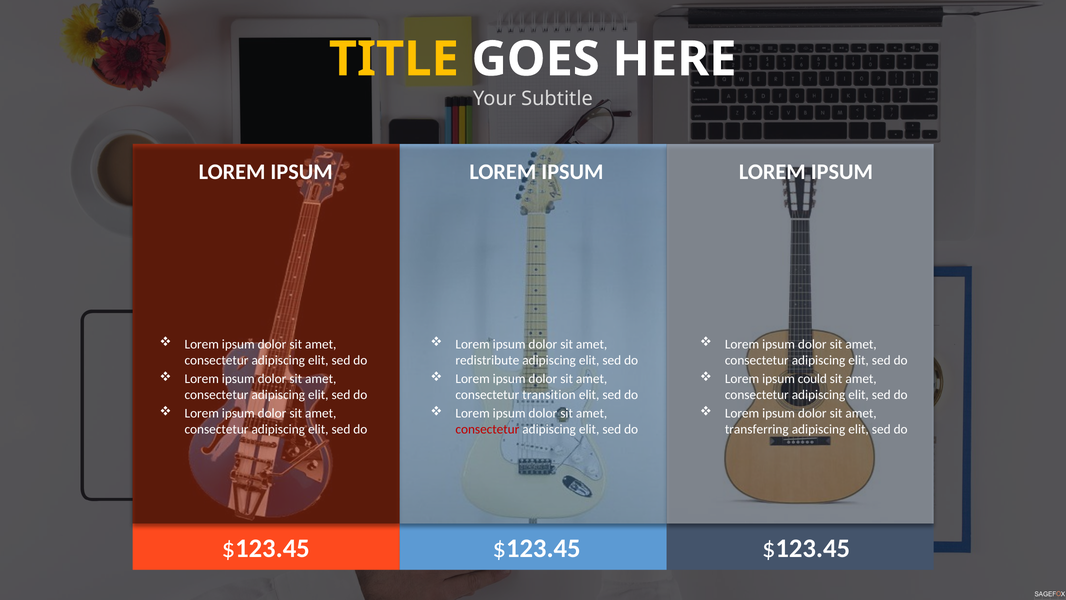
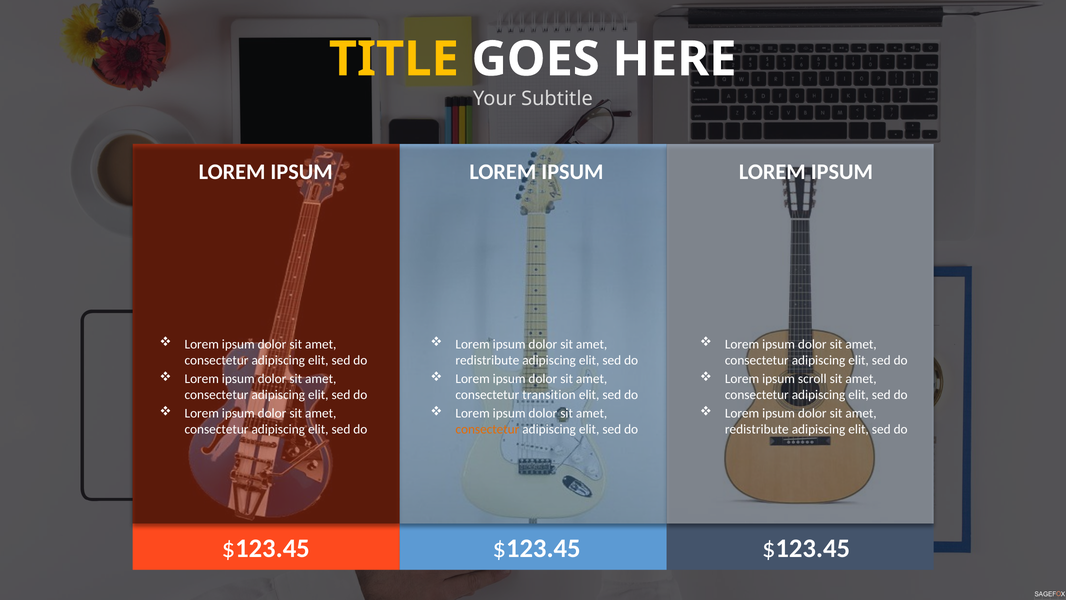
could: could -> scroll (812, 379)
consectetur colour: red -> orange (487, 429)
transferring: transferring -> redistribute (757, 429)
